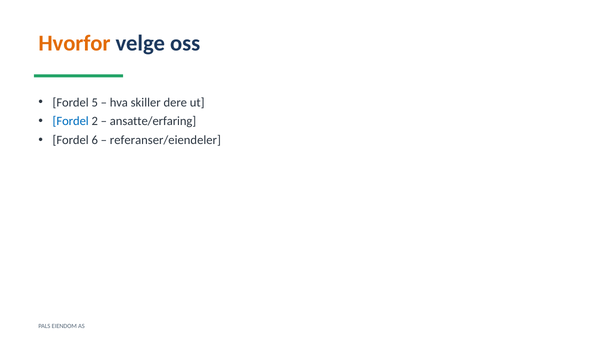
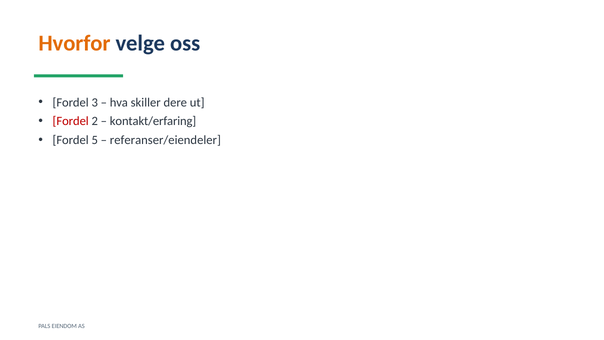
5: 5 -> 3 (95, 102)
Fordel colour: blue -> red (71, 121)
ansatte/erfaring: ansatte/erfaring -> kontakt/erfaring (153, 121)
6: 6 -> 5 (95, 140)
